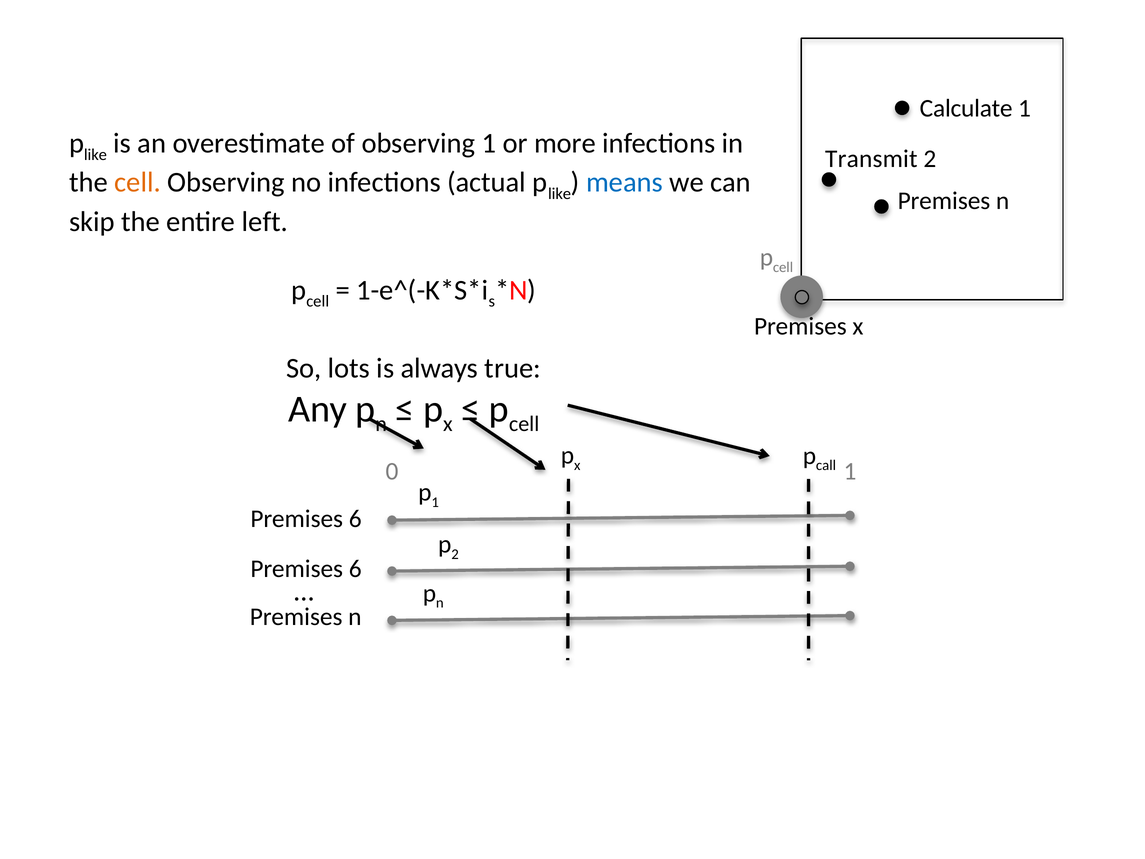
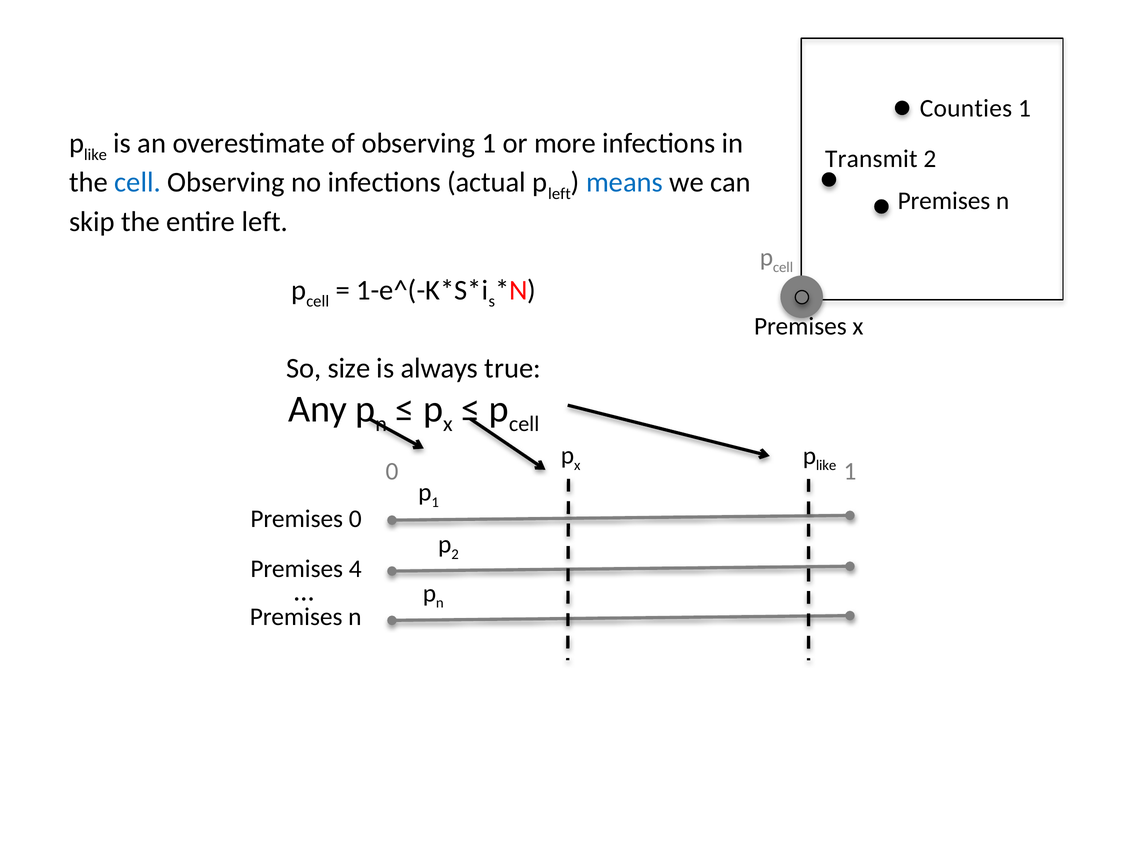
Calculate: Calculate -> Counties (966, 109)
cell colour: orange -> blue (138, 182)
like: like -> left (559, 194)
lots: lots -> size (349, 368)
call: call -> like (826, 465)
6: 6 -> 0 (355, 519)
6: 6 -> 4 (355, 569)
